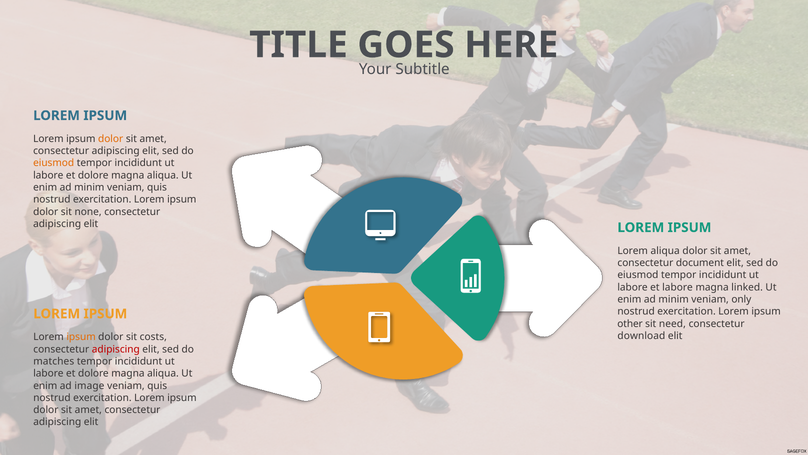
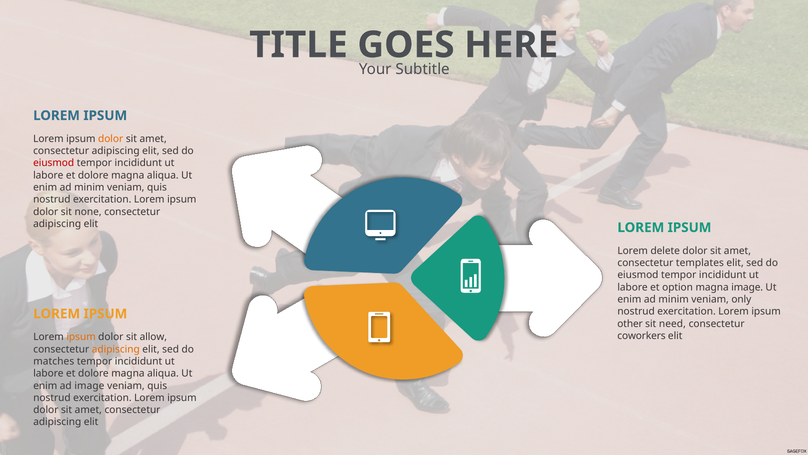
eiusmod colour: orange -> red (54, 163)
Lorem aliqua: aliqua -> delete (665, 251)
document: document -> templates (700, 263)
et labore: labore -> option (678, 287)
magna linked: linked -> image (747, 287)
download: download -> coworkers (641, 335)
costs: costs -> allow (153, 337)
adipiscing colour: red -> orange (116, 349)
